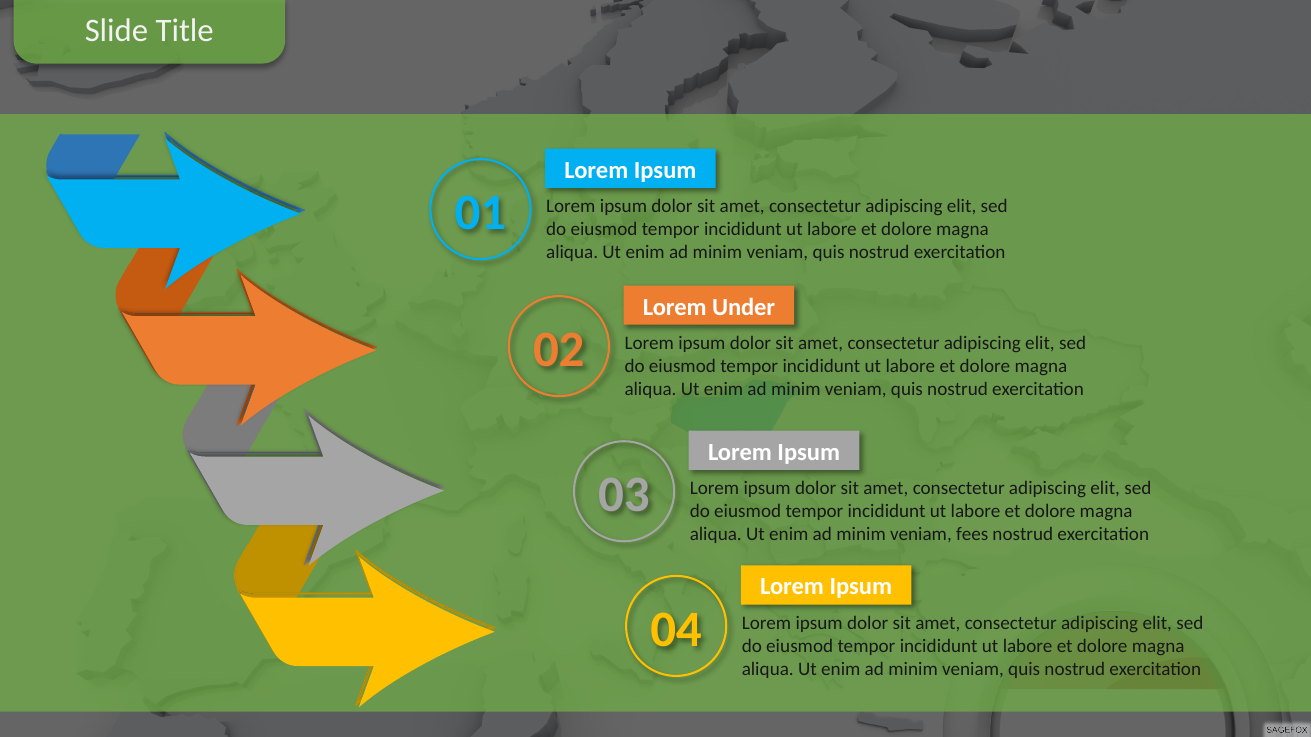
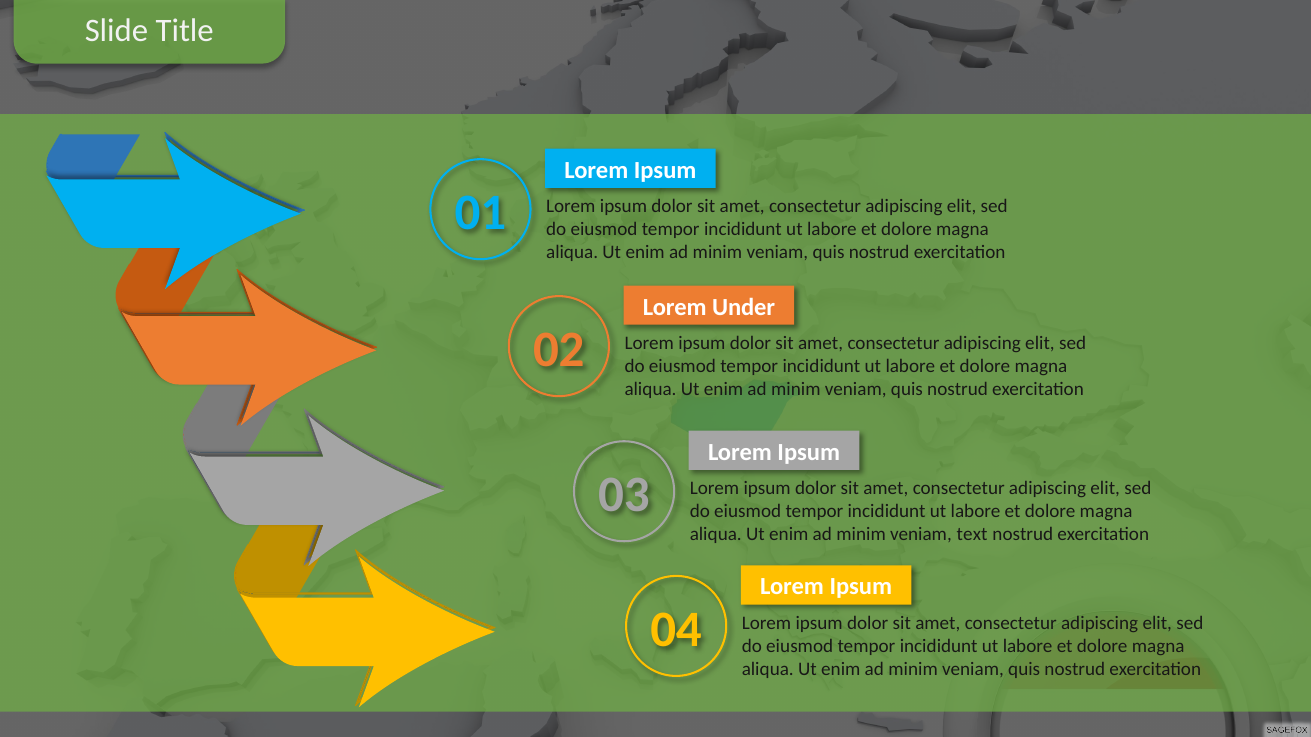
fees: fees -> text (972, 534)
